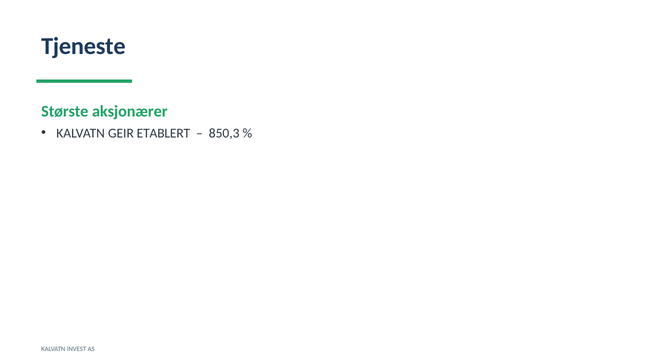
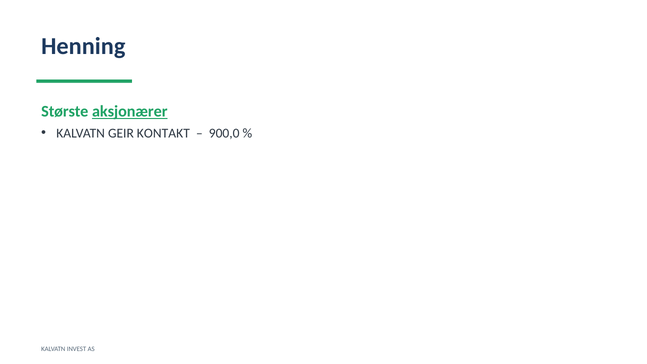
Tjeneste: Tjeneste -> Henning (83, 46)
aksjonærer underline: none -> present (130, 111)
ETABLERT: ETABLERT -> KONTAKT (163, 133)
850,3: 850,3 -> 900,0 (224, 133)
